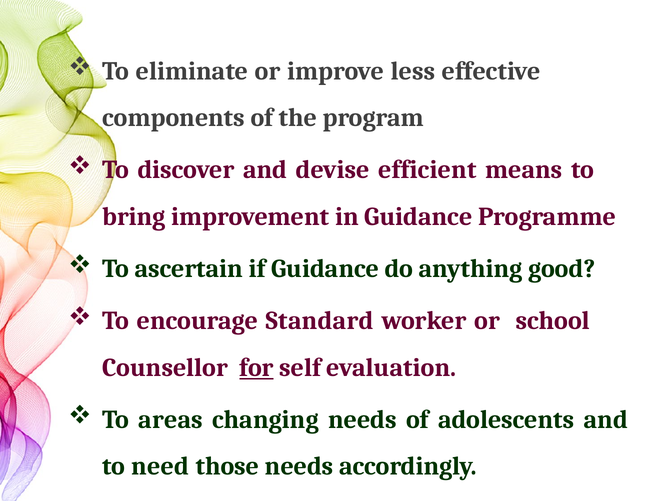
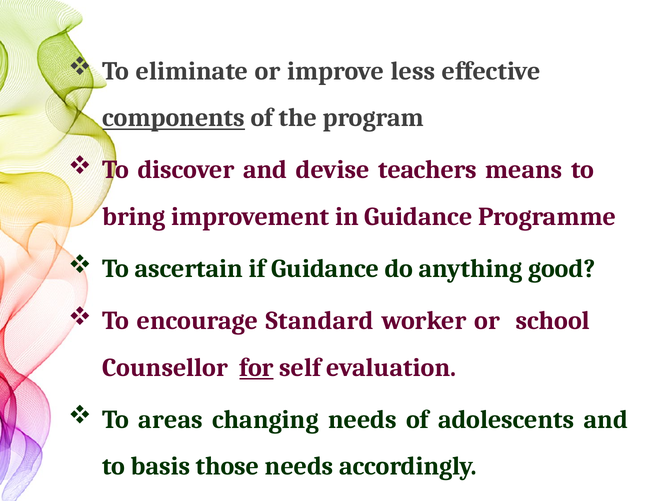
components underline: none -> present (174, 118)
efficient: efficient -> teachers (428, 170)
need: need -> basis (160, 466)
